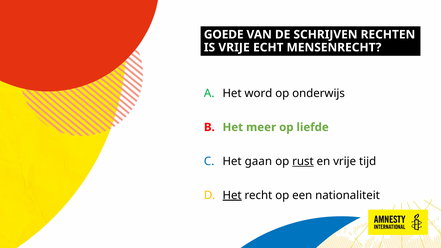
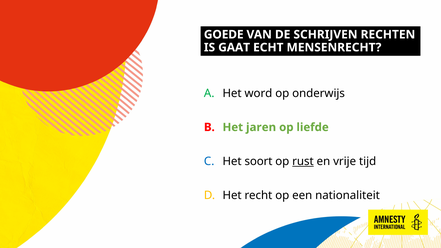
IS VRIJE: VRIJE -> GAAT (234, 47)
meer: meer -> jaren (261, 127)
gaan: gaan -> soort (258, 161)
Het underline: present -> none (232, 195)
